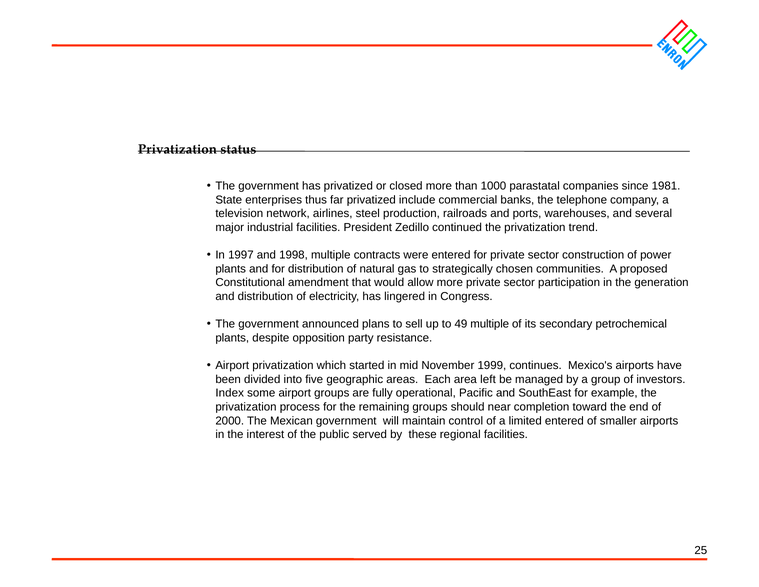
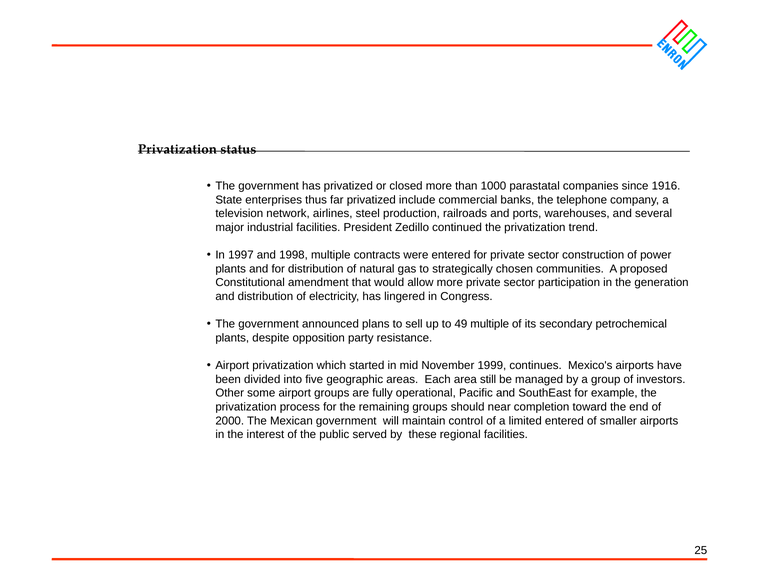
1981: 1981 -> 1916 (666, 186)
left: left -> still (488, 379)
Index: Index -> Other (230, 393)
